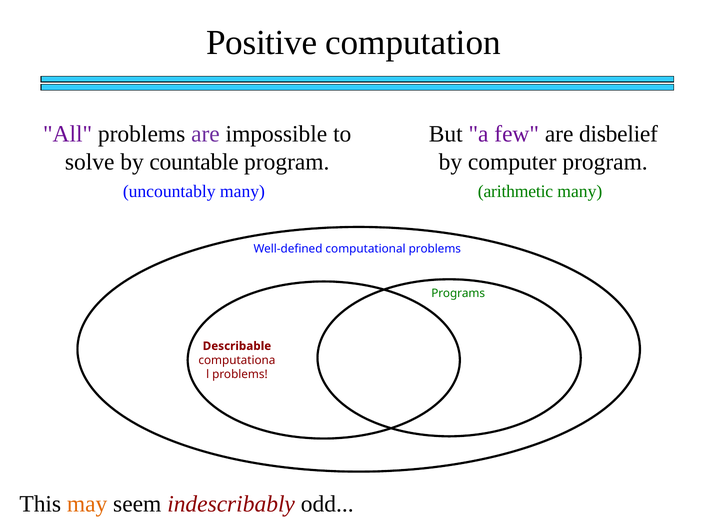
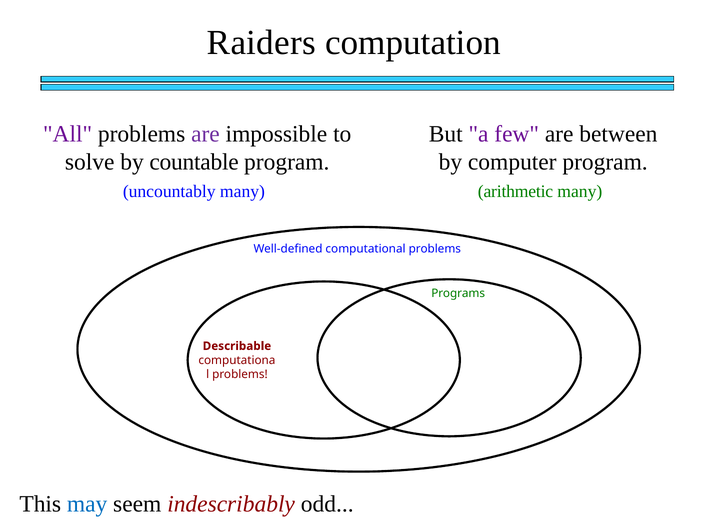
Positive: Positive -> Raiders (261, 43)
disbelief: disbelief -> between (618, 134)
may colour: orange -> blue (87, 504)
